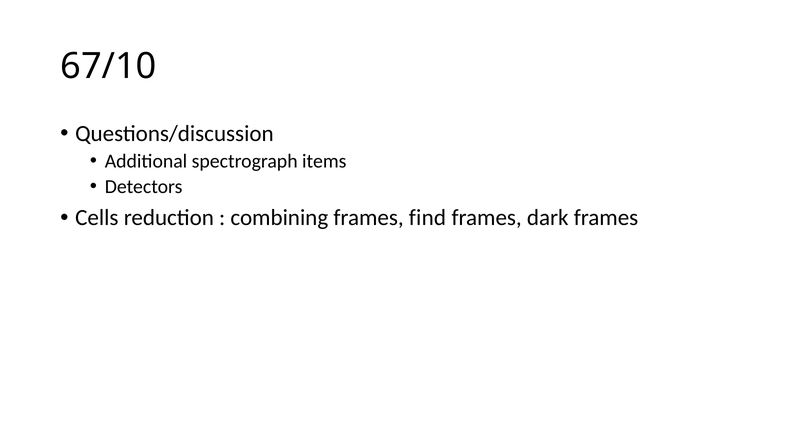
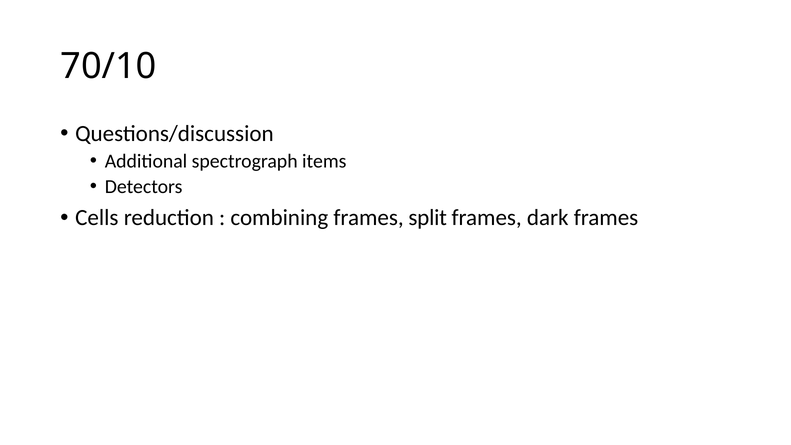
67/10: 67/10 -> 70/10 (109, 66)
find: find -> split (428, 218)
